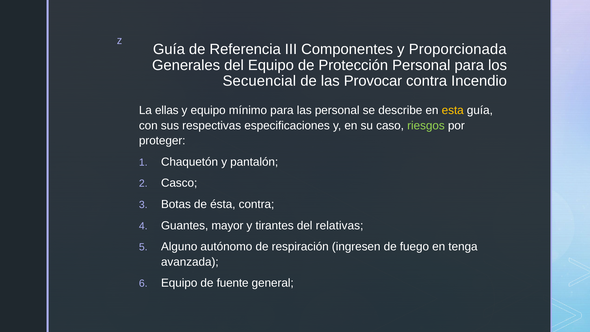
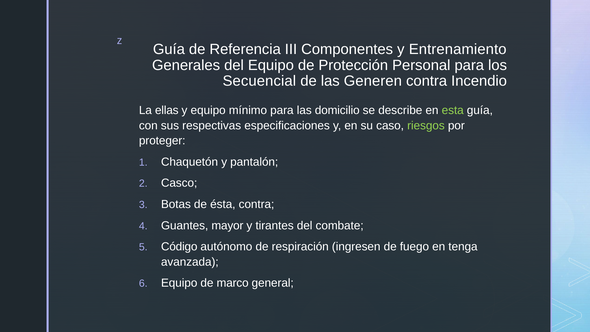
Proporcionada: Proporcionada -> Entrenamiento (458, 49)
Provocar: Provocar -> Generen (373, 81)
las personal: personal -> domicilio (337, 110)
esta colour: yellow -> light green (453, 110)
relativas: relativas -> combate (340, 225)
Alguno: Alguno -> Código (179, 247)
fuente: fuente -> marco (233, 283)
